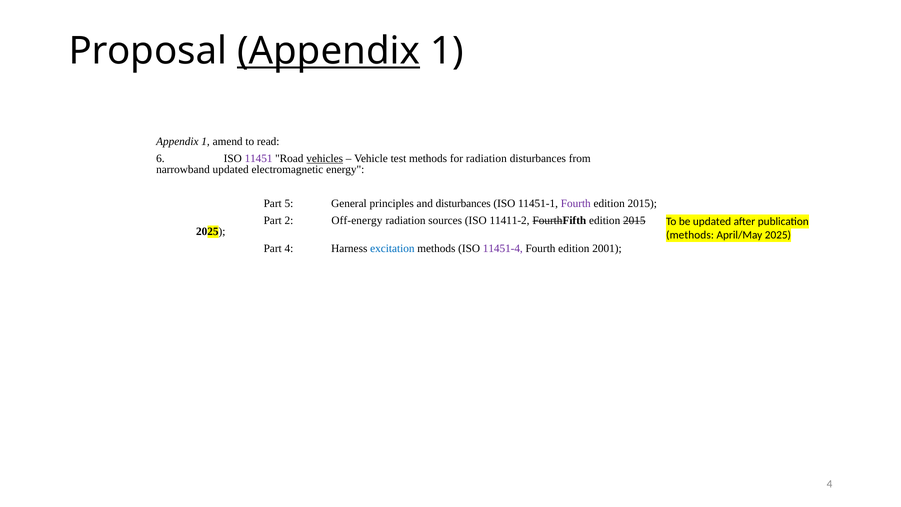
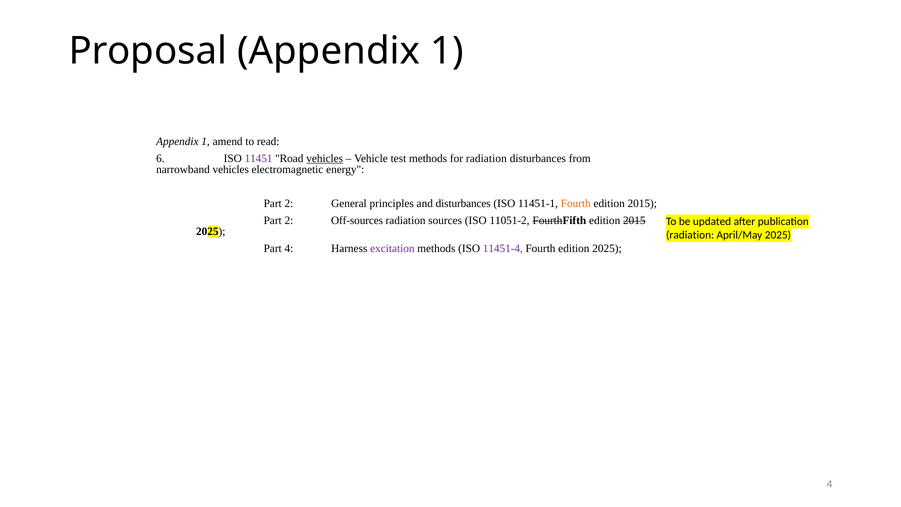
Appendix underline: present -> none (329, 51)
narrowband updated: updated -> vehicles (231, 170)
5: 5 -> 2 (289, 203)
Fourth colour: purple -> orange (576, 203)
Off-energy: Off-energy -> Off-sources (357, 220)
11411-2: 11411-2 -> 11051-2 (509, 220)
methods: methods -> radiation (690, 235)
excitation colour: blue -> purple (392, 248)
edition 2001: 2001 -> 2025 (607, 248)
